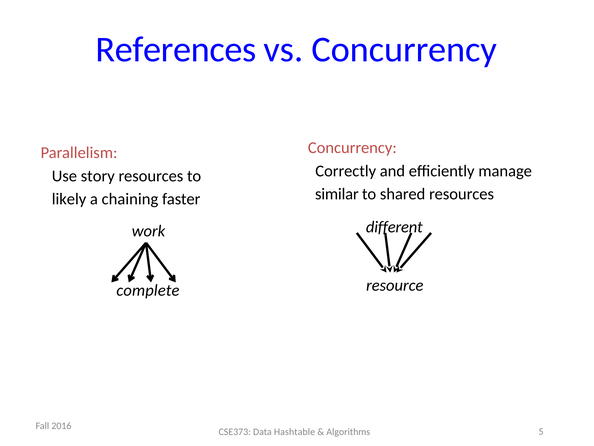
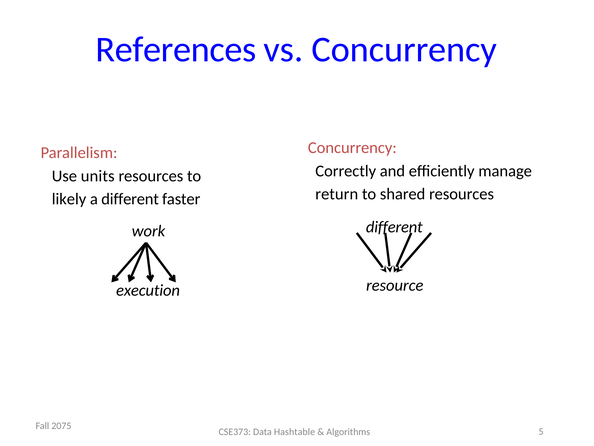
story: story -> units (98, 176)
similar: similar -> return (337, 194)
a chaining: chaining -> different (130, 199)
complete: complete -> execution (148, 290)
2016: 2016 -> 2075 (61, 425)
